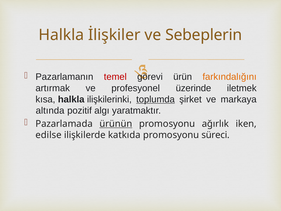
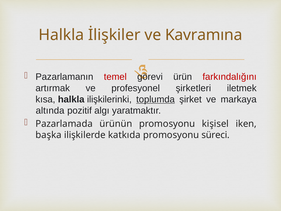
Sebeplerin: Sebeplerin -> Kavramına (204, 35)
farkındalığını colour: orange -> red (230, 77)
üzerinde: üzerinde -> şirketleri (193, 88)
ürünün underline: present -> none (116, 124)
ağırlık: ağırlık -> kişisel (215, 124)
edilse: edilse -> başka (49, 135)
